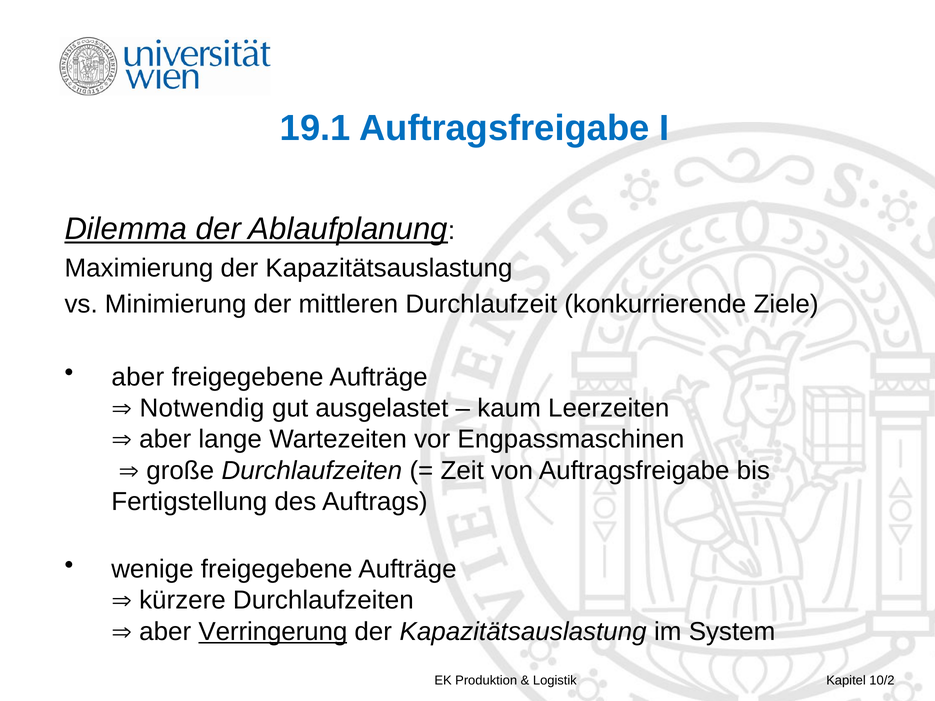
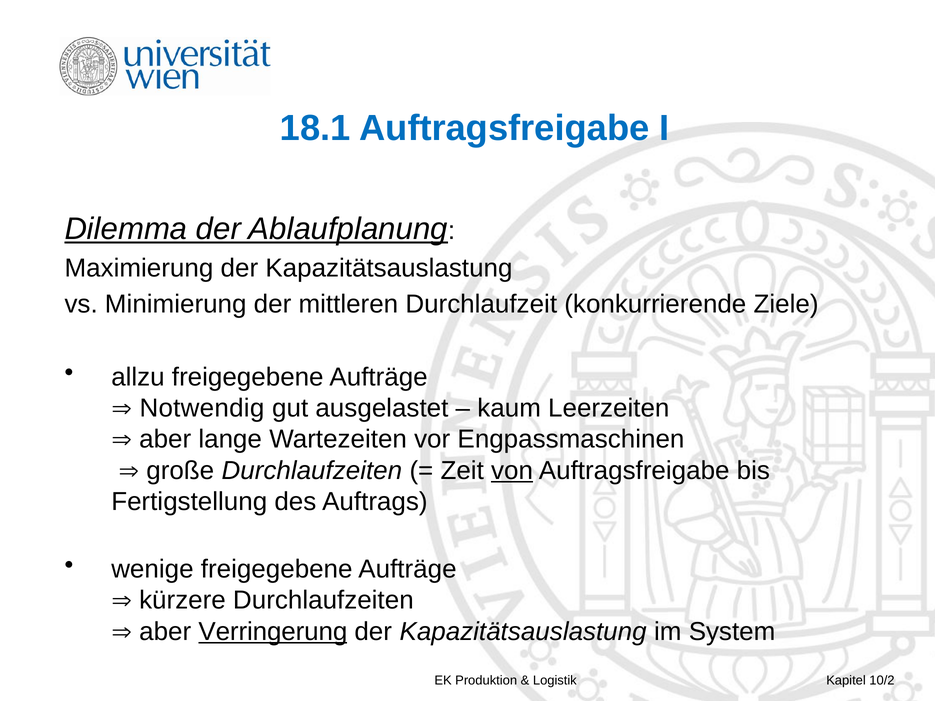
19.1: 19.1 -> 18.1 (315, 129)
aber: aber -> allzu (138, 377)
von underline: none -> present (512, 471)
